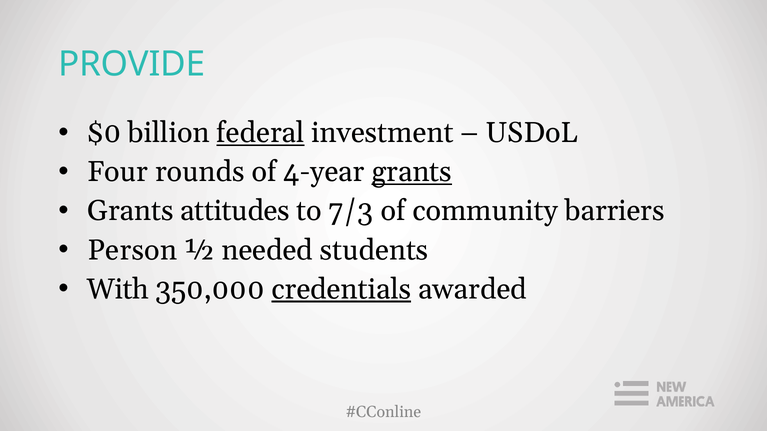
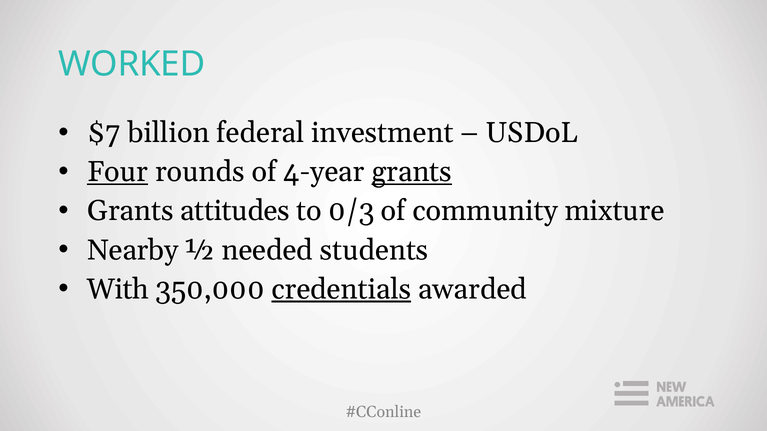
PROVIDE: PROVIDE -> WORKED (132, 64)
$0: $0 -> $7 (104, 133)
federal underline: present -> none (260, 133)
Four underline: none -> present (118, 172)
7/3: 7/3 -> 0/3 (351, 211)
barriers: barriers -> mixture (615, 211)
Person: Person -> Nearby (133, 250)
